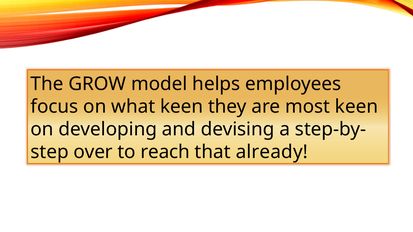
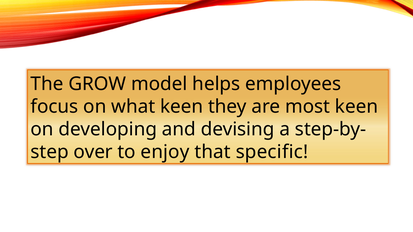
reach: reach -> enjoy (165, 152)
already: already -> specific (272, 152)
